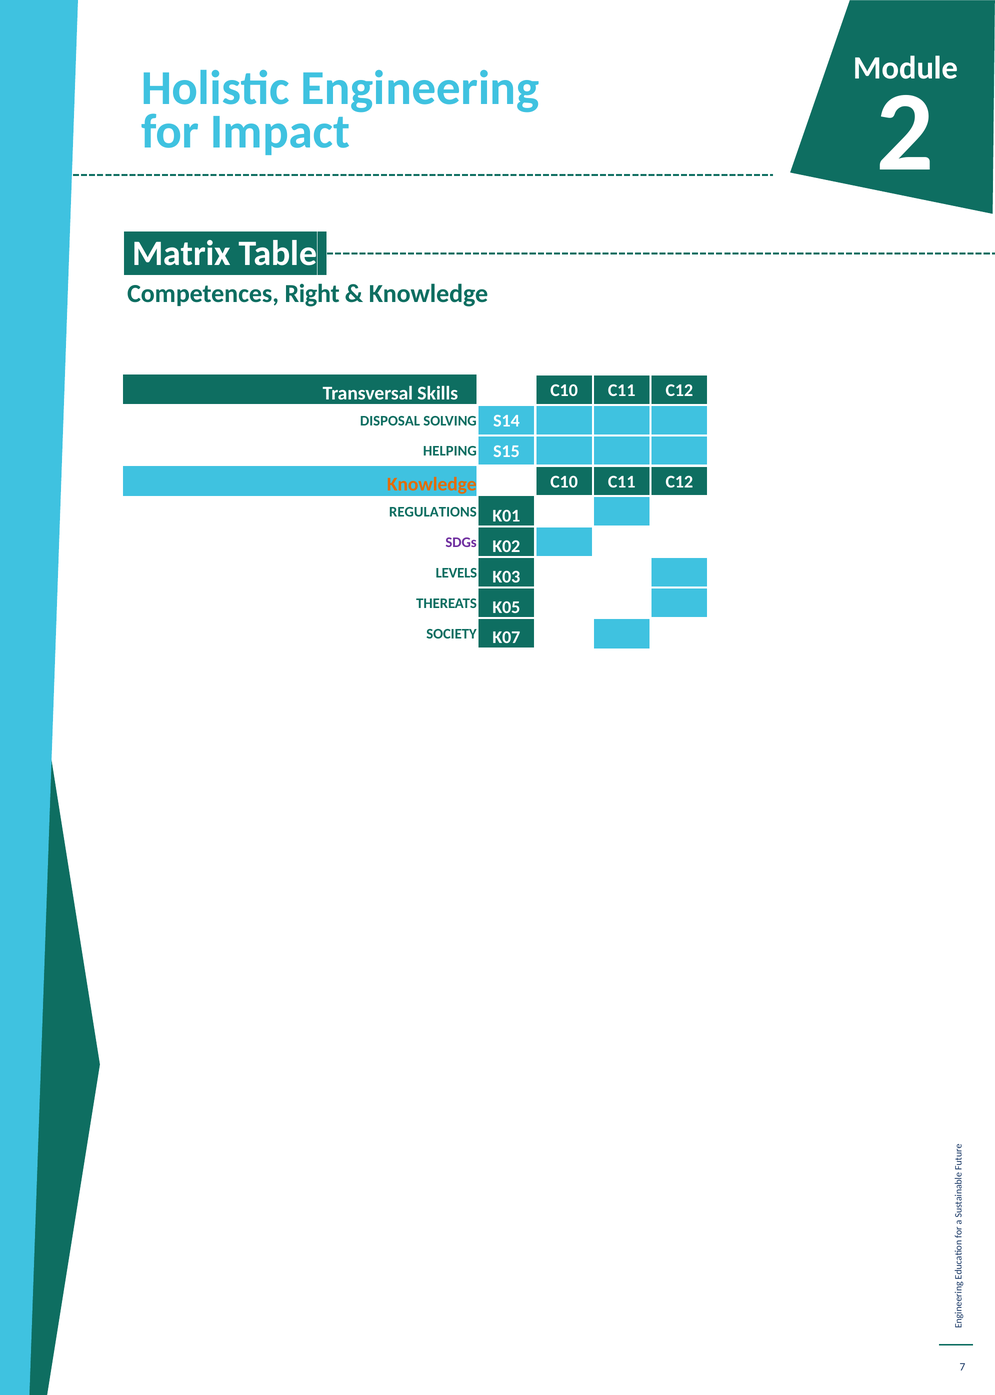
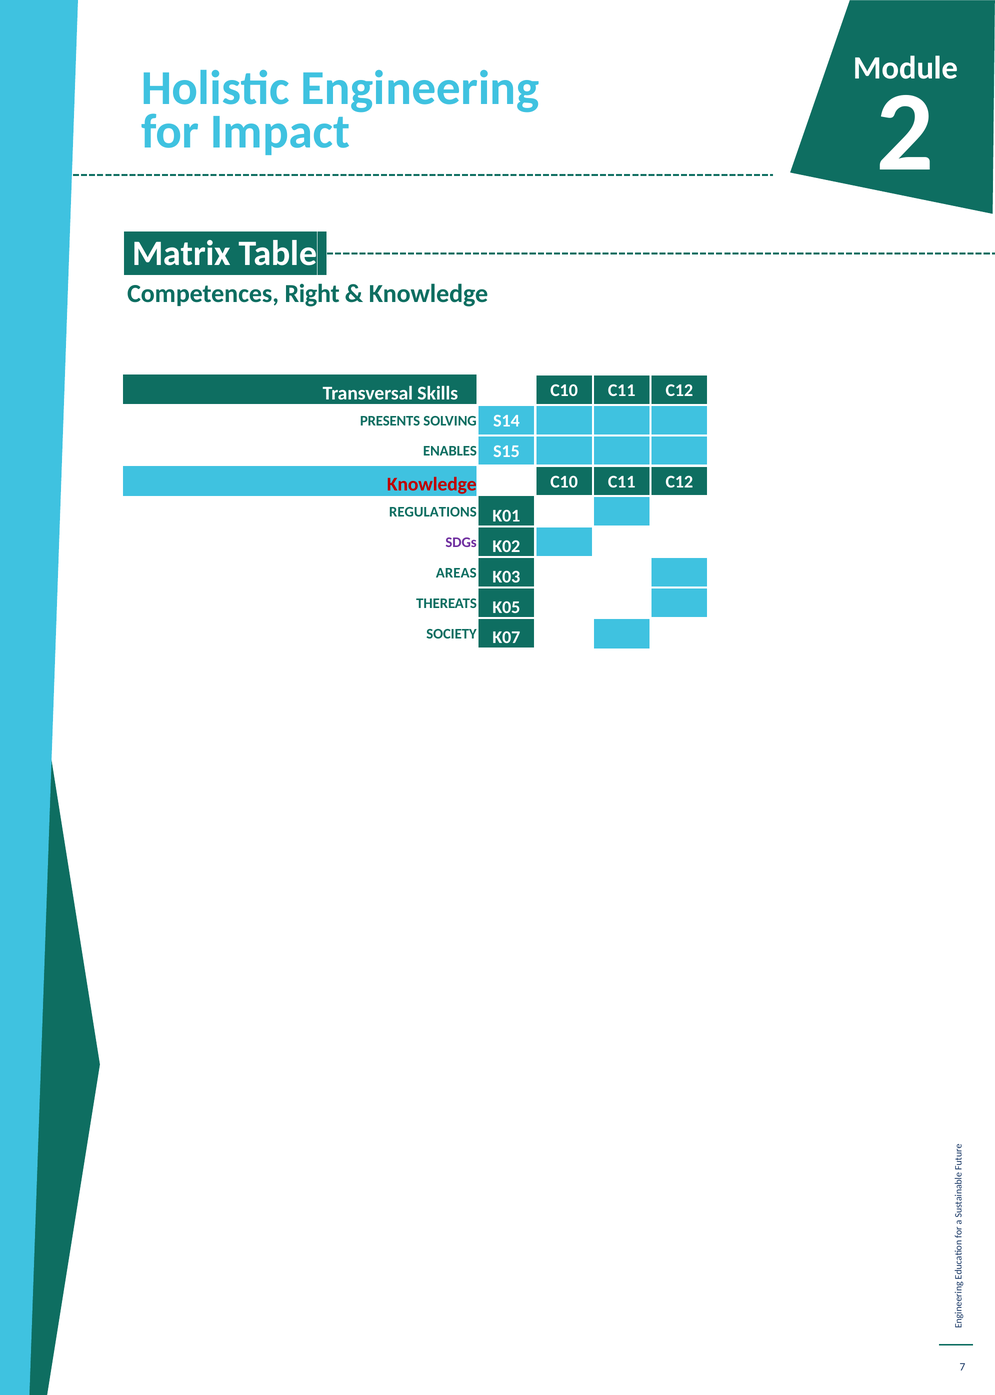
DISPOSAL: DISPOSAL -> PRESENTS (390, 421)
HELPING: HELPING -> ENABLES (450, 451)
Knowledge colour: orange -> red (432, 485)
LEVELS: LEVELS -> AREAS (456, 573)
